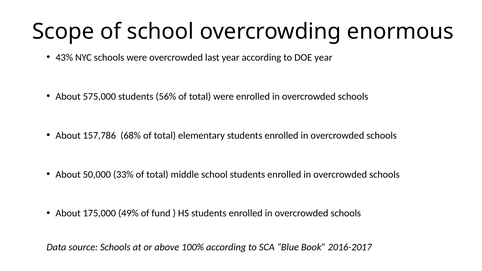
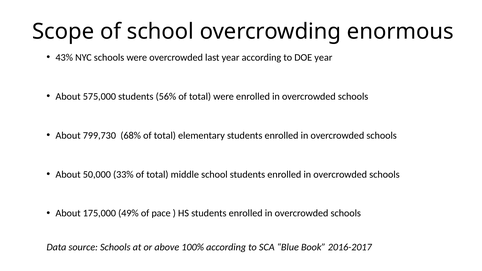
157,786: 157,786 -> 799,730 (99, 136)
fund: fund -> pace (161, 213)
